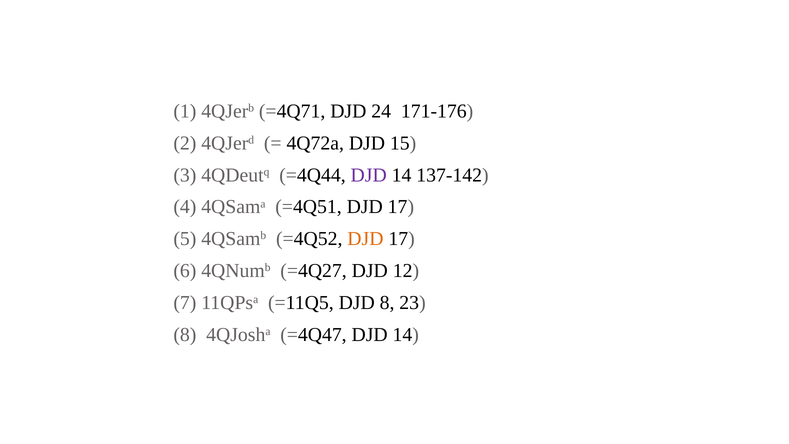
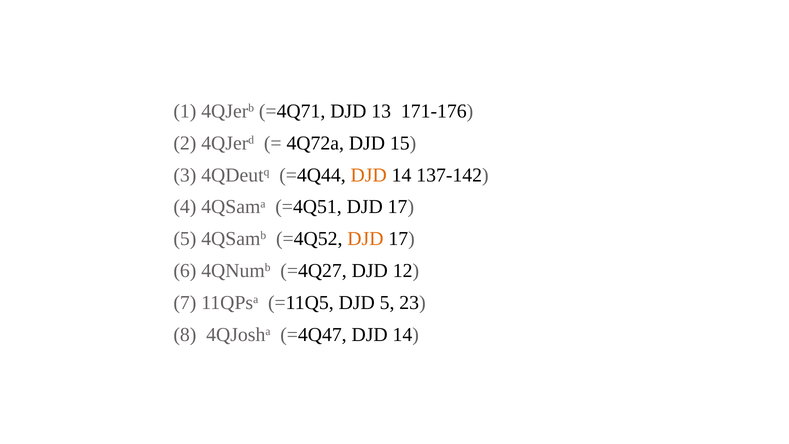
24: 24 -> 13 (381, 111)
DJD colour: purple -> orange (369, 175)
DJD 8: 8 -> 5 (387, 303)
